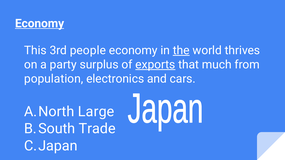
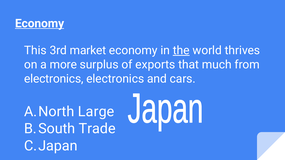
people: people -> market (88, 50)
party: party -> more (63, 65)
exports underline: present -> none (155, 65)
population: population -> electronics (54, 79)
